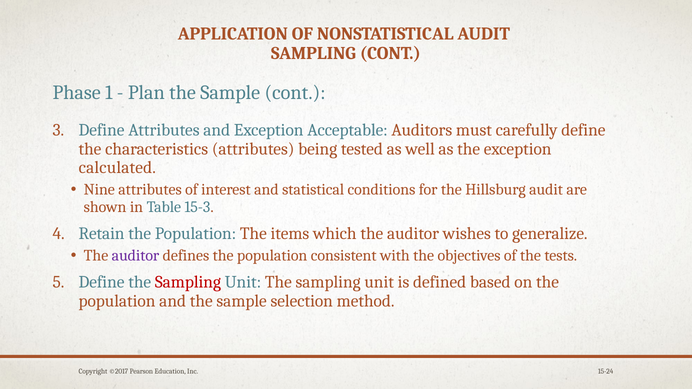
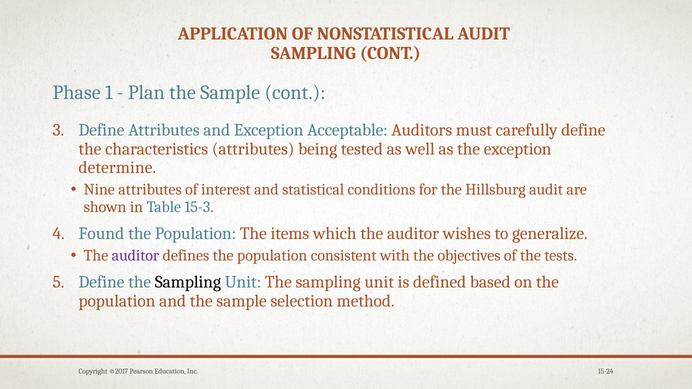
calculated: calculated -> determine (117, 168)
Retain: Retain -> Found (101, 234)
Sampling colour: red -> black (188, 282)
